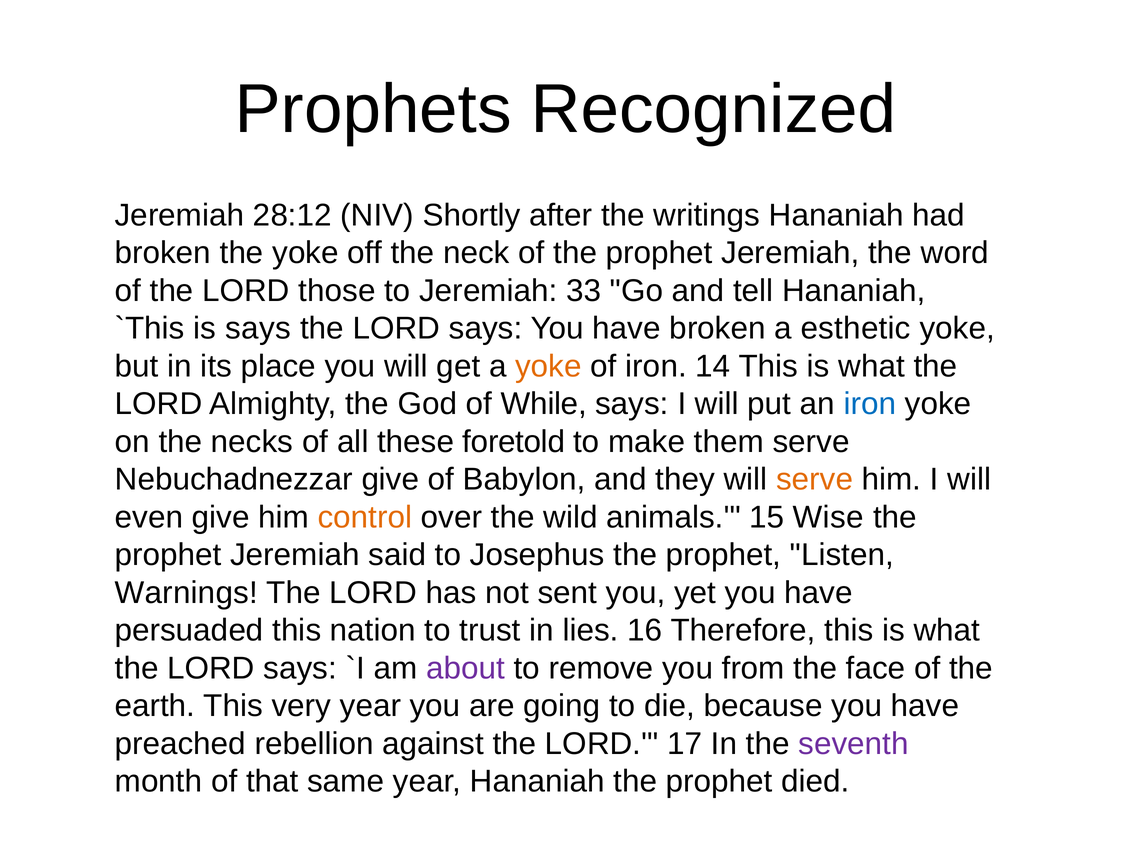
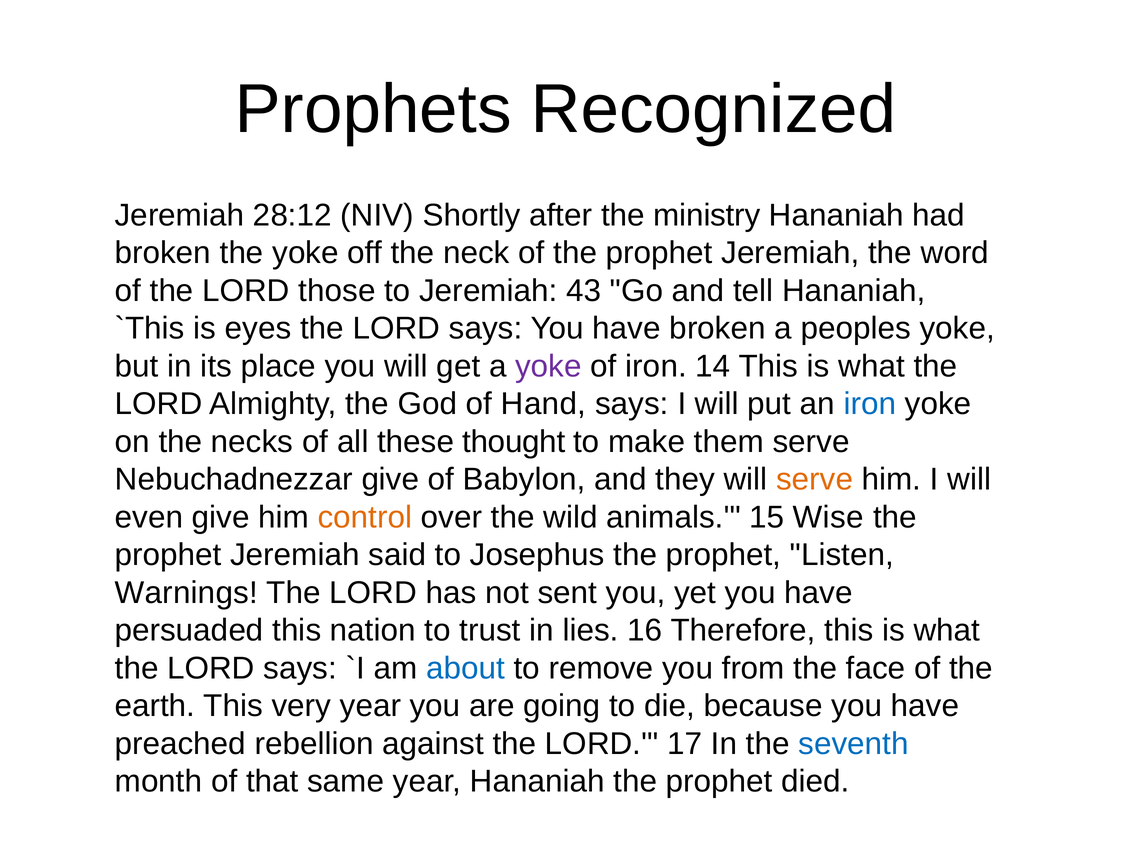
writings: writings -> ministry (707, 215)
33: 33 -> 43 (584, 291)
is says: says -> eyes (258, 329)
esthetic: esthetic -> peoples (856, 329)
yoke colour: orange -> purple (548, 366)
While: While -> Hand (544, 404)
foretold: foretold -> thought (514, 442)
about colour: purple -> blue (465, 668)
seventh colour: purple -> blue (854, 744)
